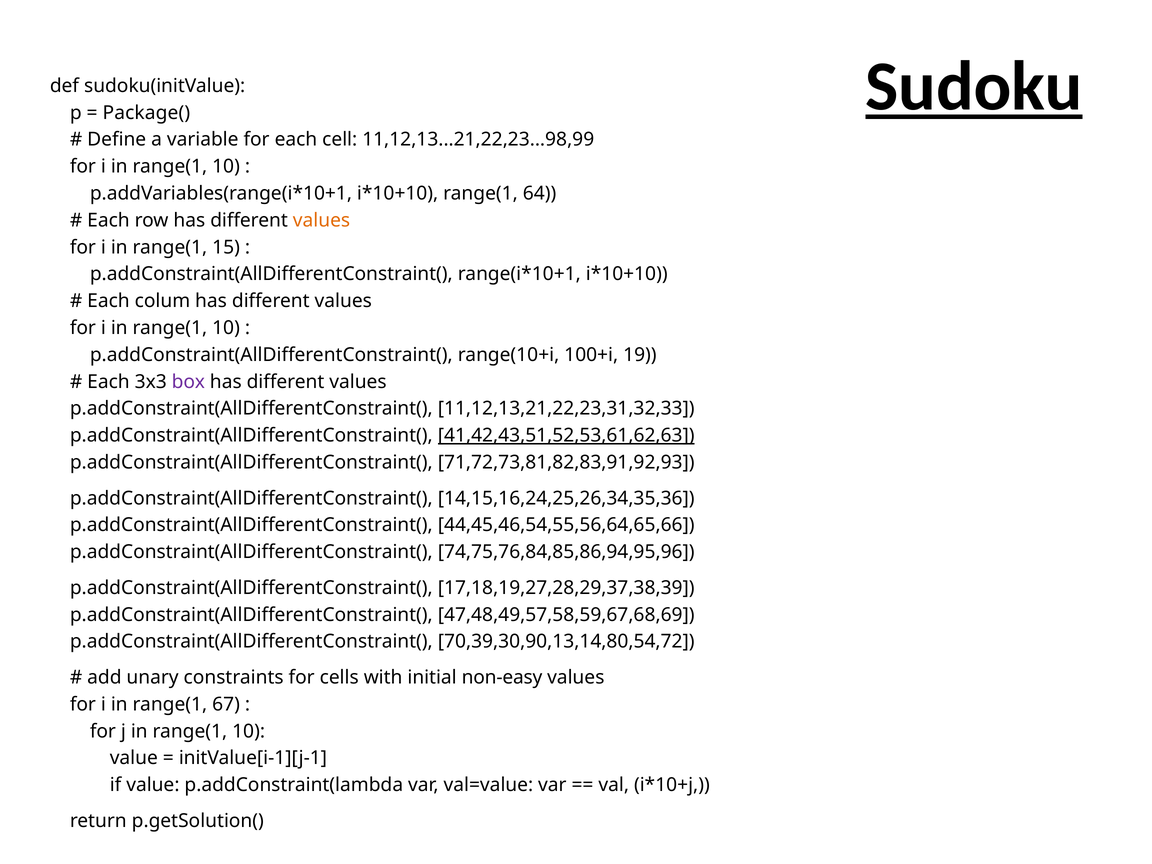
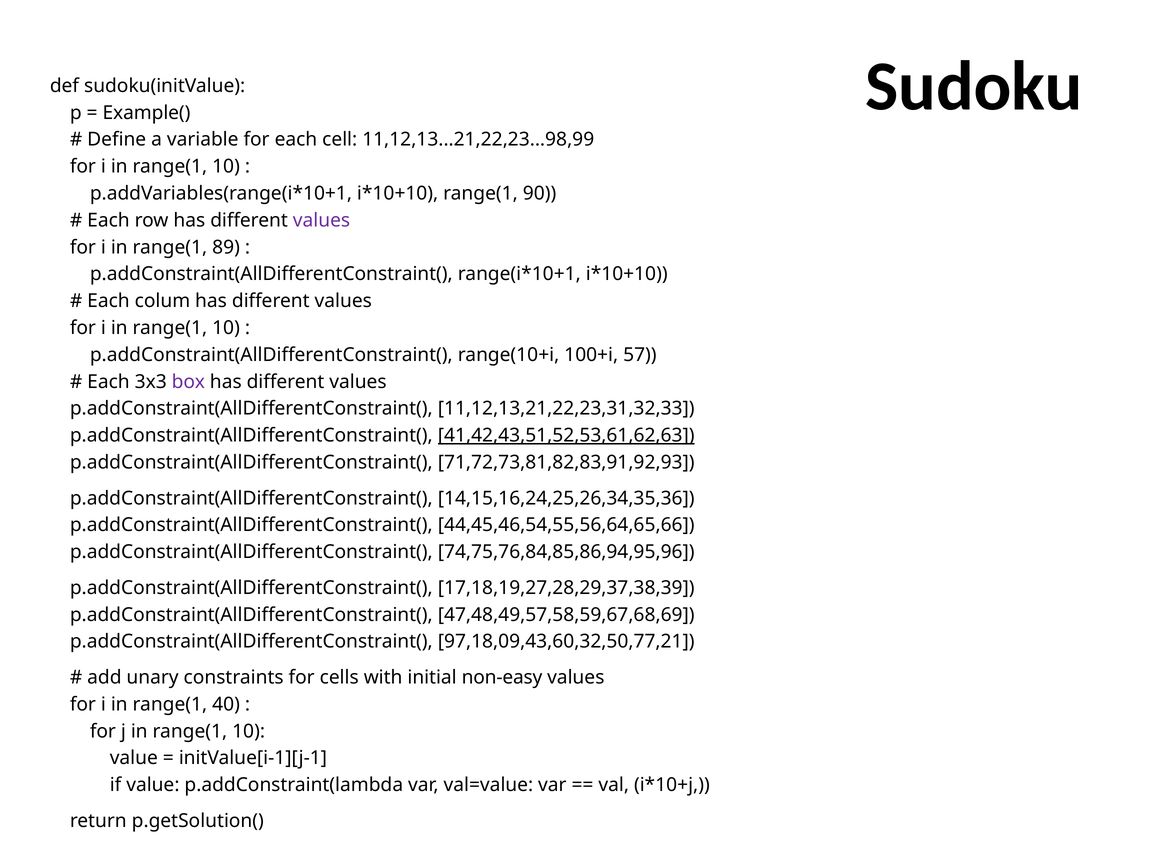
Sudoku underline: present -> none (974, 86)
Package(: Package( -> Example( (146, 113)
64: 64 -> 90 (540, 193)
values colour: orange -> purple (322, 220)
15: 15 -> 89 (226, 247)
19: 19 -> 57 (640, 355)
70,39,30,90,13,14,80,54,72: 70,39,30,90,13,14,80,54,72 -> 97,18,09,43,60,32,50,77,21 (566, 642)
67: 67 -> 40 (226, 704)
